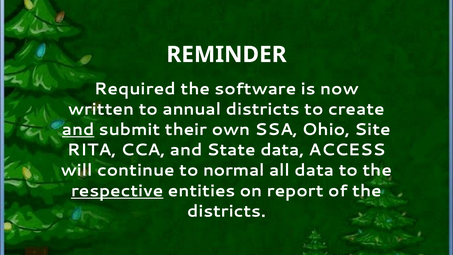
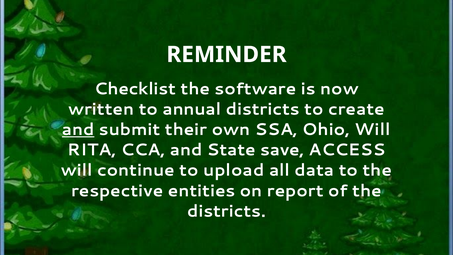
Required: Required -> Checklist (135, 89)
Ohio Site: Site -> Will (373, 129)
State data: data -> save (282, 150)
normal: normal -> upload (234, 170)
respective underline: present -> none (117, 191)
